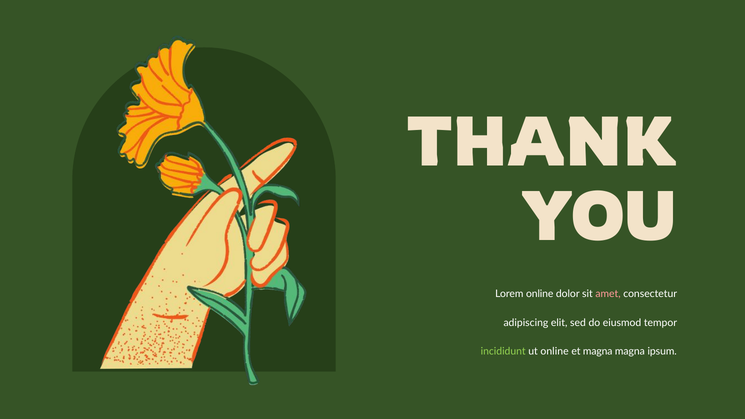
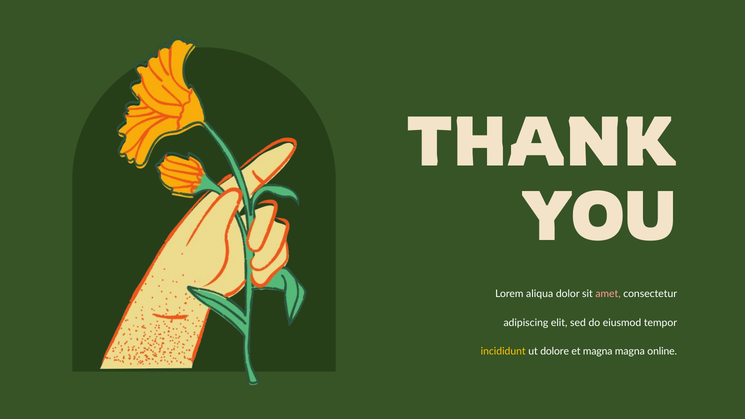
Lorem online: online -> aliqua (540, 294)
incididunt colour: light green -> yellow (503, 352)
ut online: online -> dolore (555, 352)
ipsum: ipsum -> online (662, 352)
